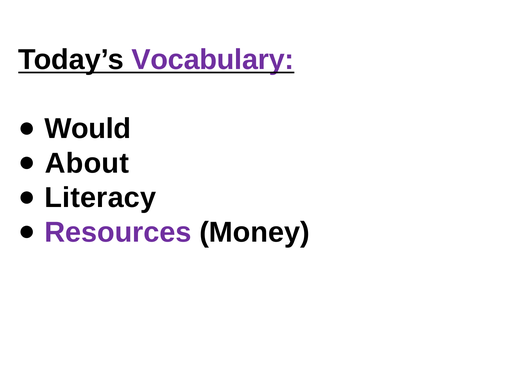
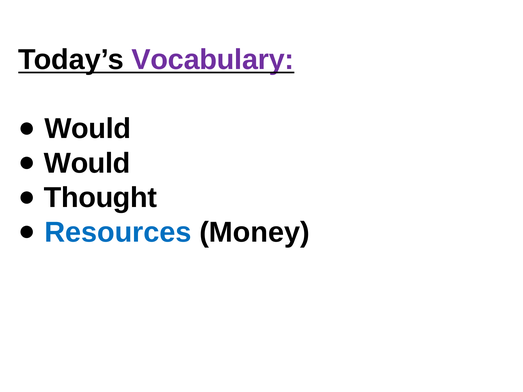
About: About -> Would (87, 163)
Literacy: Literacy -> Thought (101, 198)
Resources colour: purple -> blue (118, 232)
